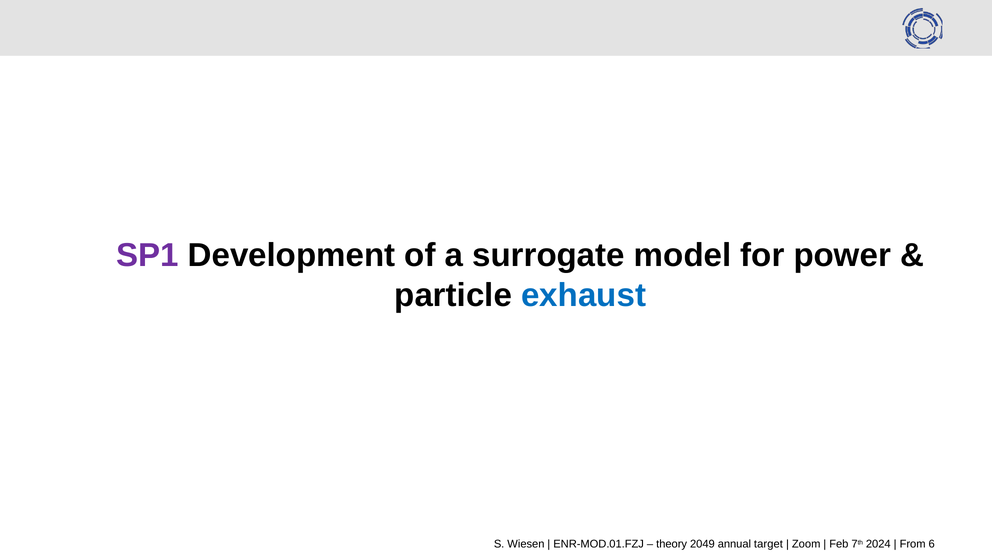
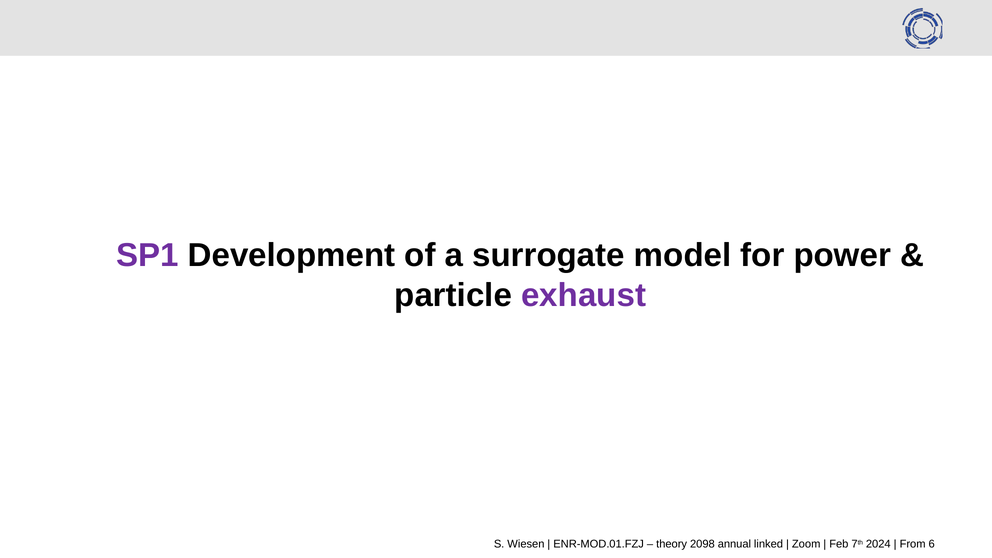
exhaust colour: blue -> purple (584, 295)
2049: 2049 -> 2098 (702, 544)
target: target -> linked (769, 544)
